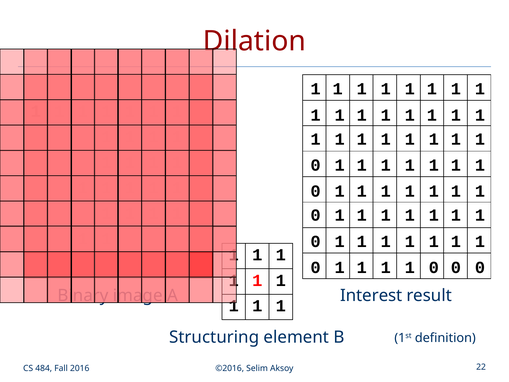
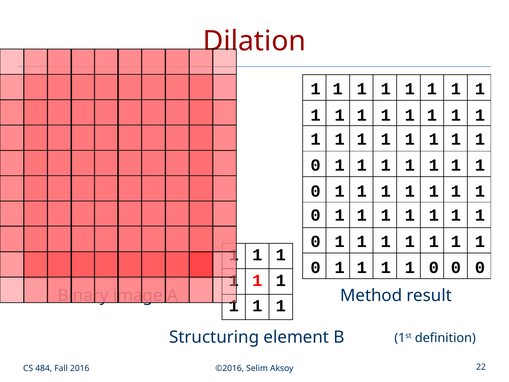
Interest: Interest -> Method (371, 295)
